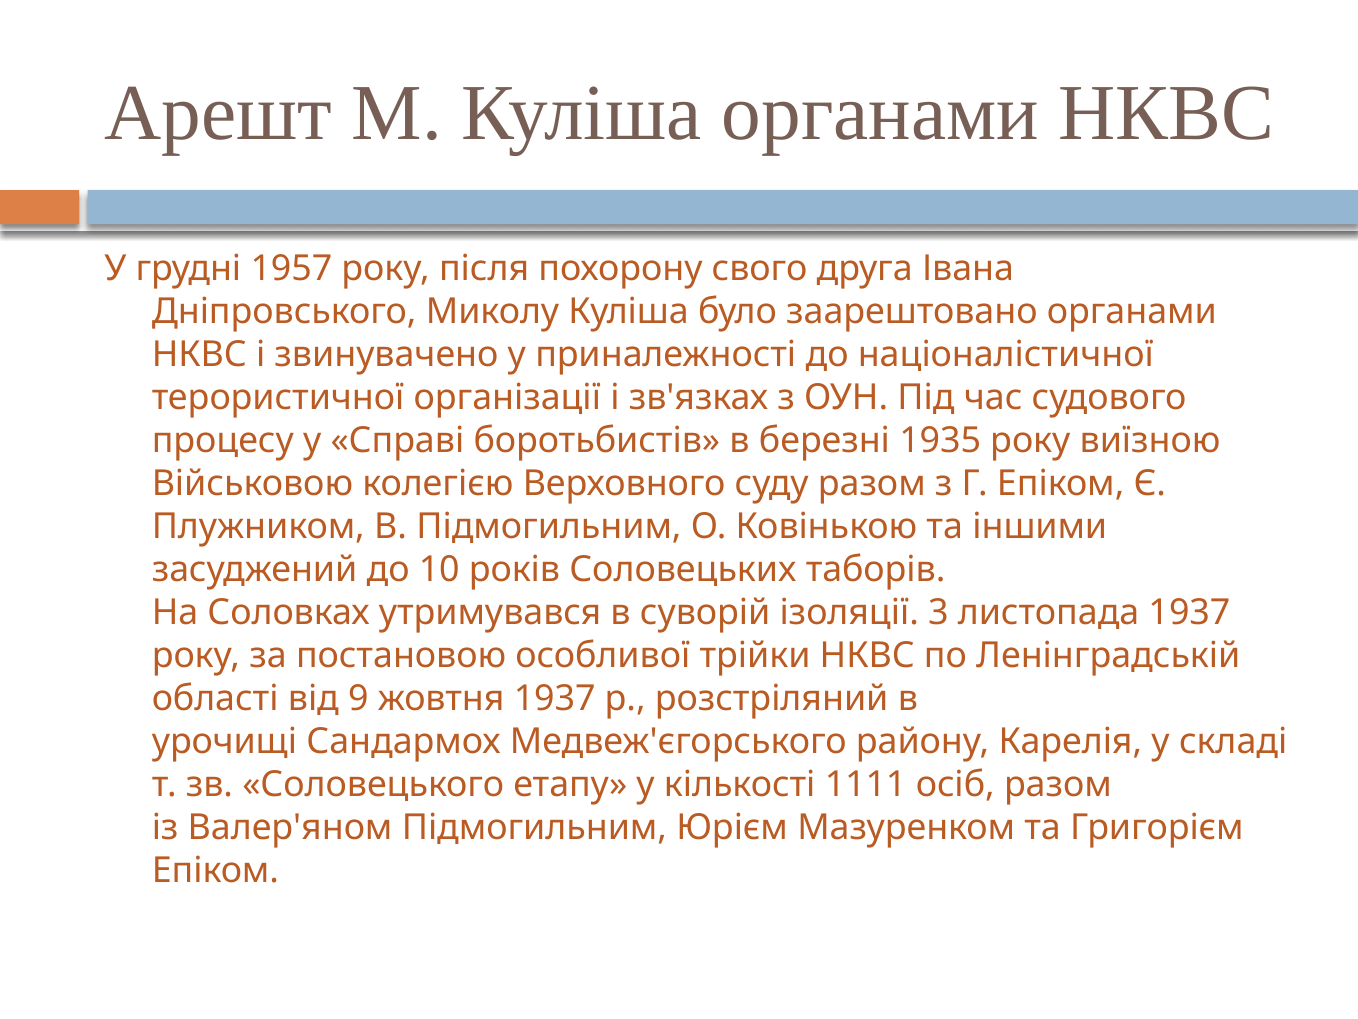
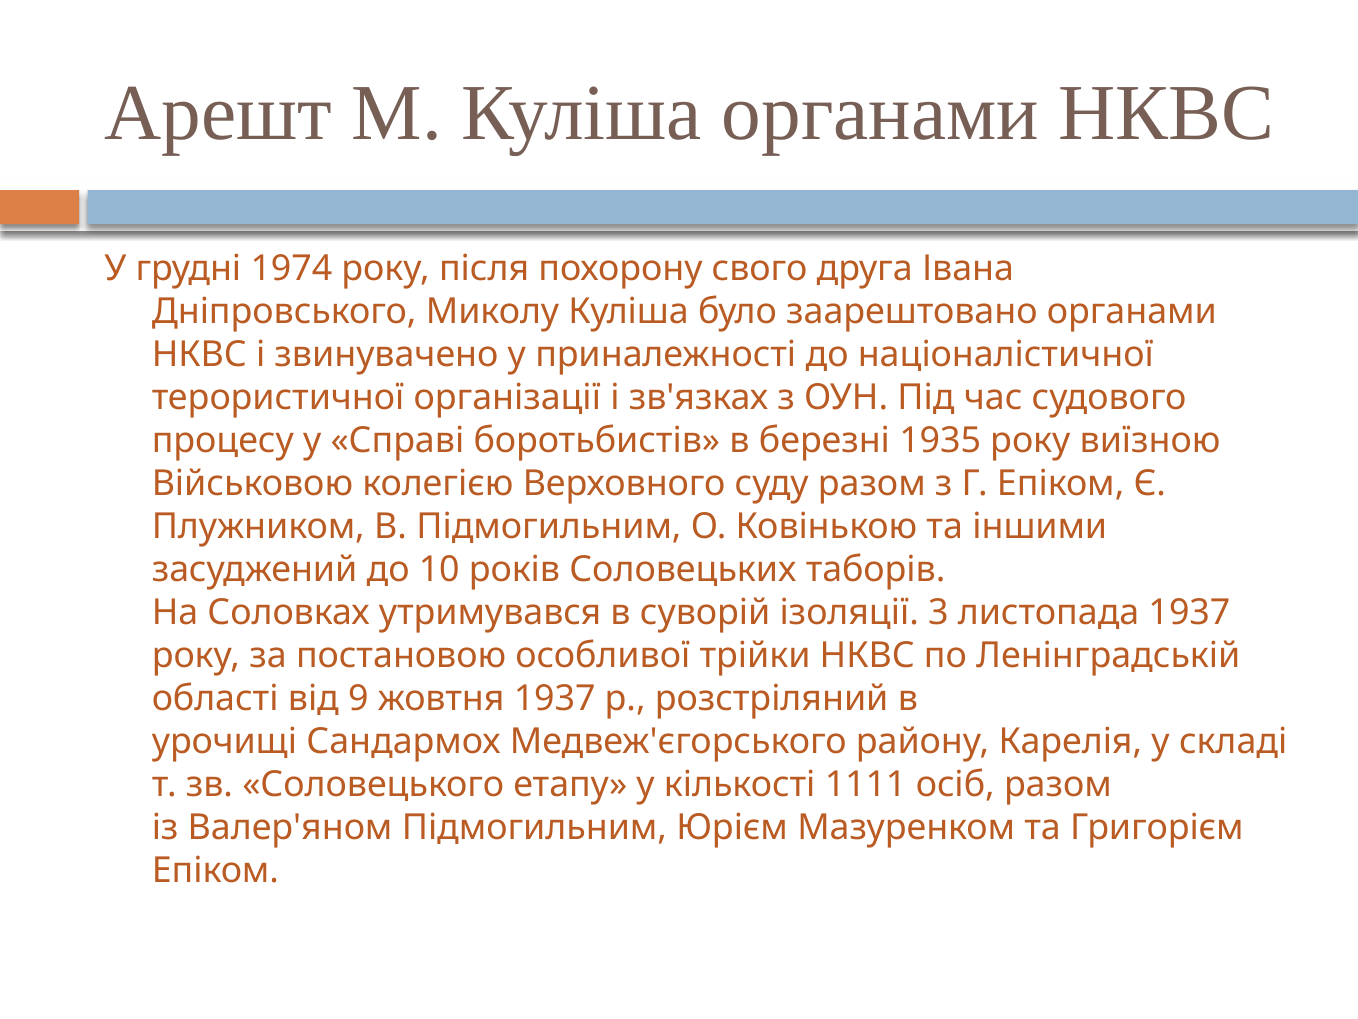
1957: 1957 -> 1974 (291, 268)
